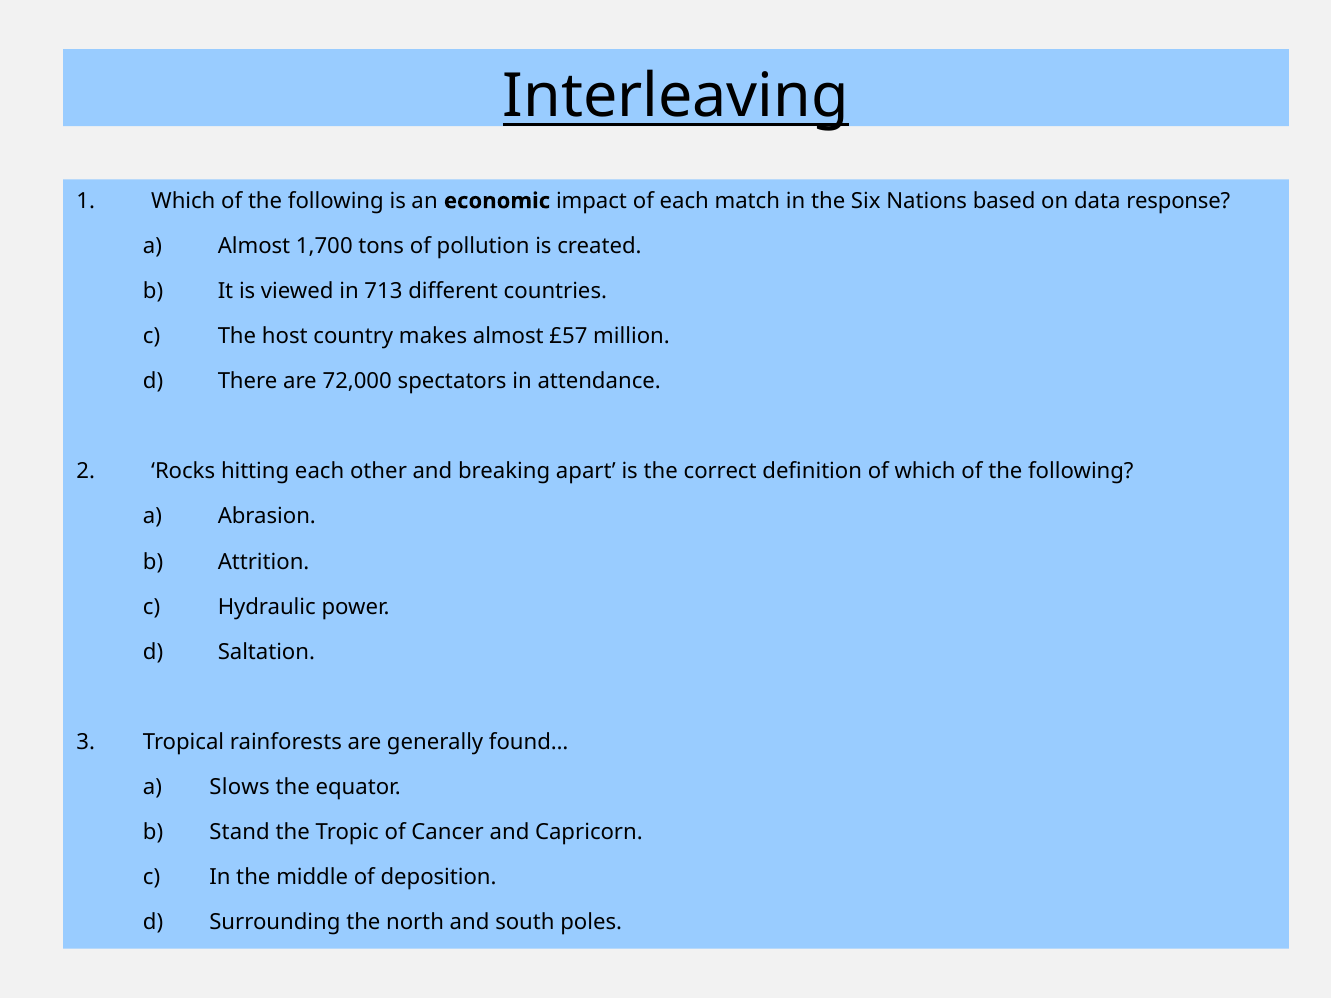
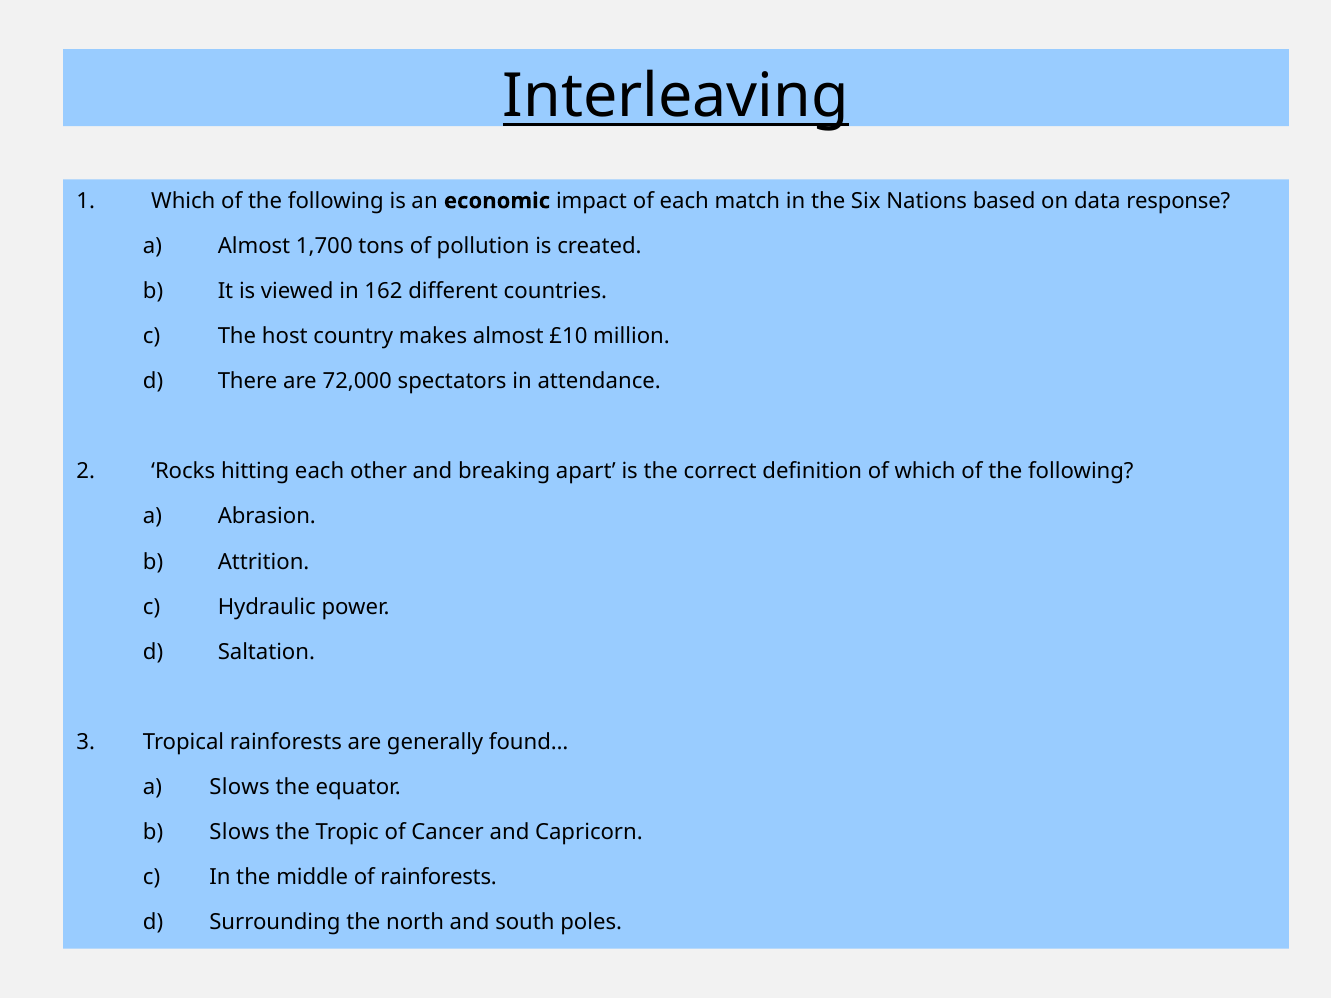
713: 713 -> 162 (383, 291)
£57: £57 -> £10 (568, 336)
Stand: Stand -> Slows (240, 833)
of deposition: deposition -> rainforests (439, 878)
